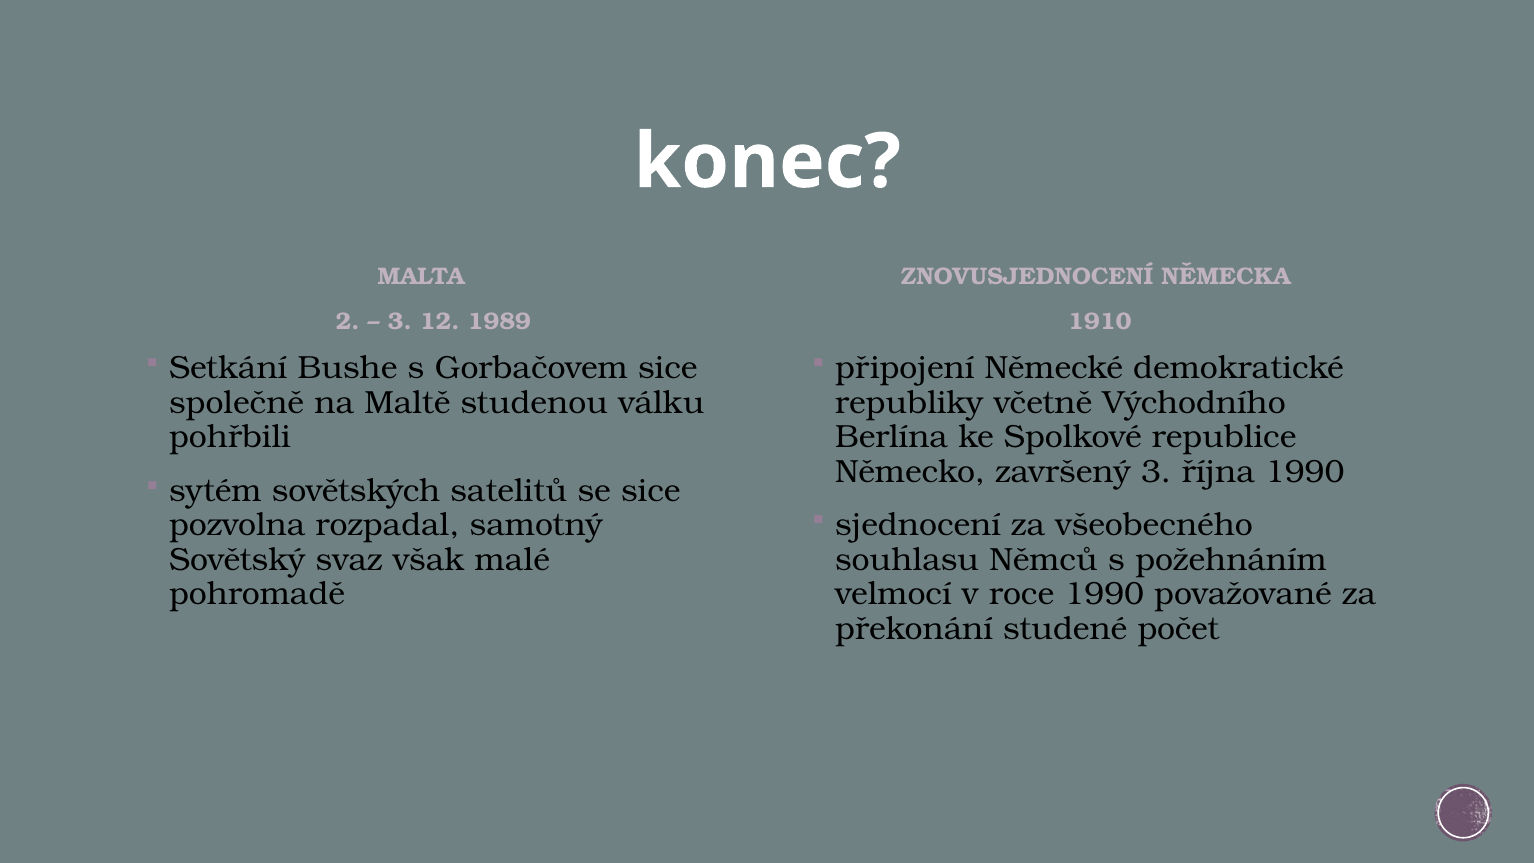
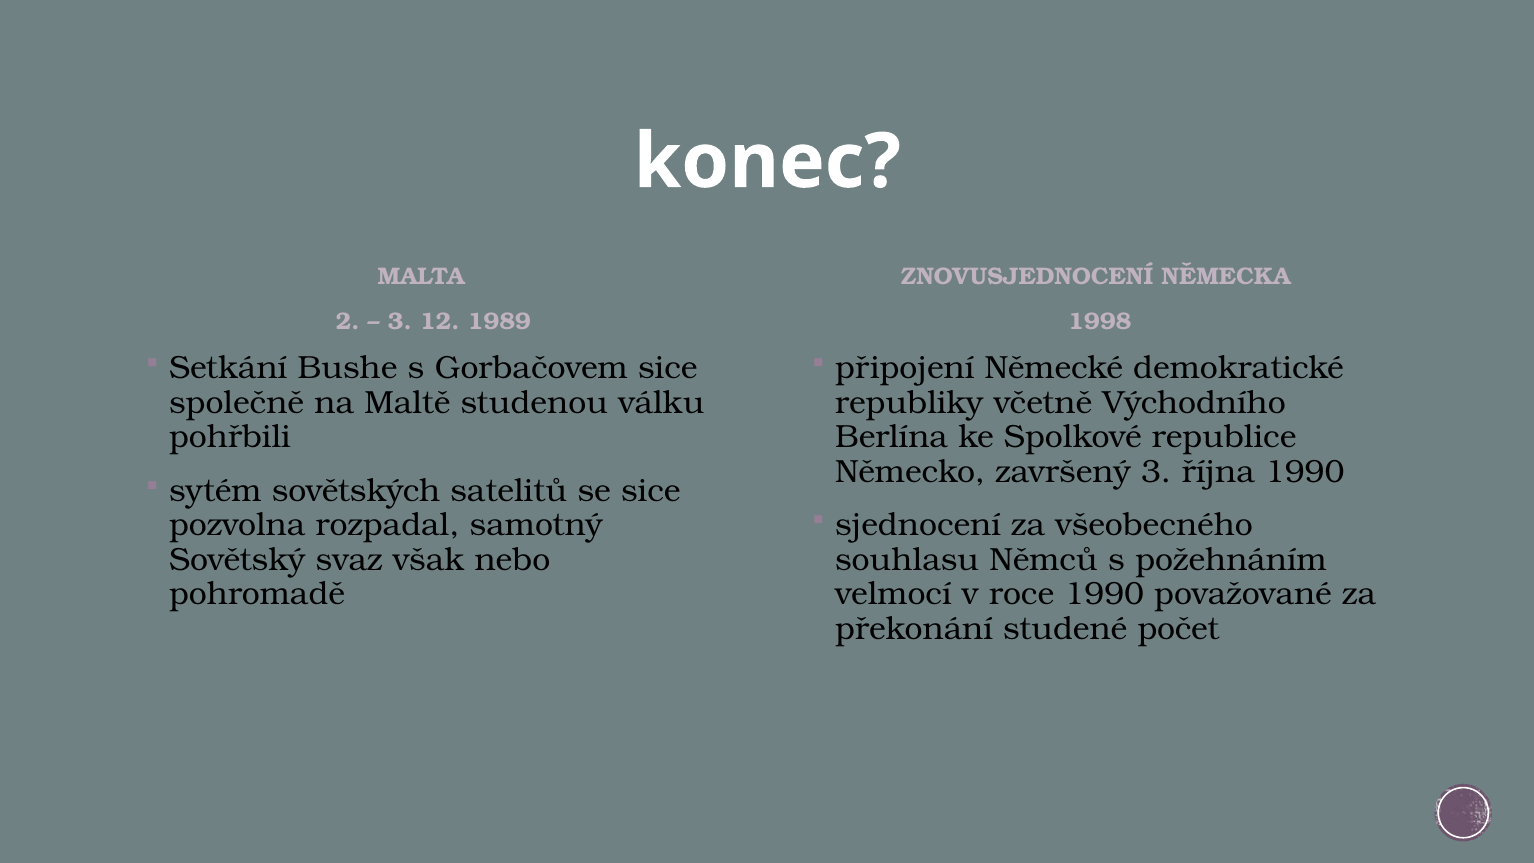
1910: 1910 -> 1998 (1100, 321)
malé: malé -> nebo (512, 560)
